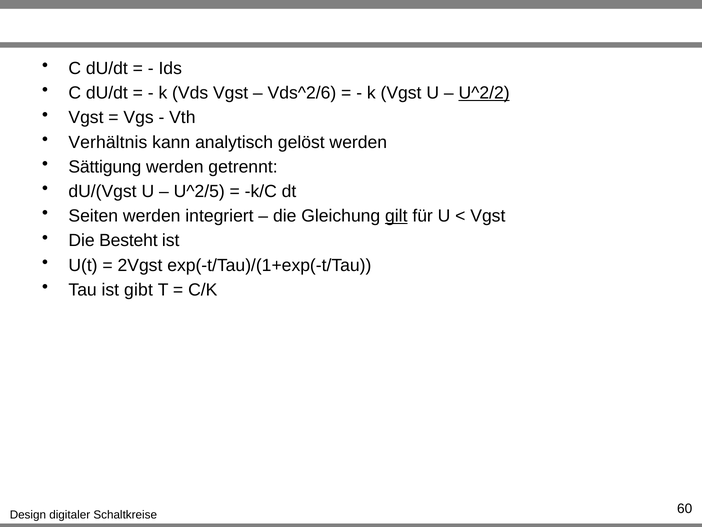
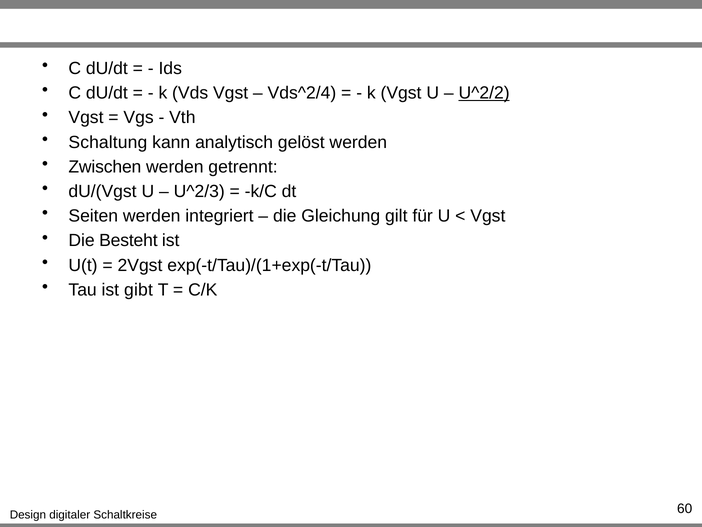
Vds^2/6: Vds^2/6 -> Vds^2/4 (302, 93)
Verhältnis: Verhältnis -> Schaltung (108, 142)
Sättigung: Sättigung -> Zwischen (105, 167)
U^2/5: U^2/5 -> U^2/3 (199, 191)
gilt underline: present -> none (396, 216)
